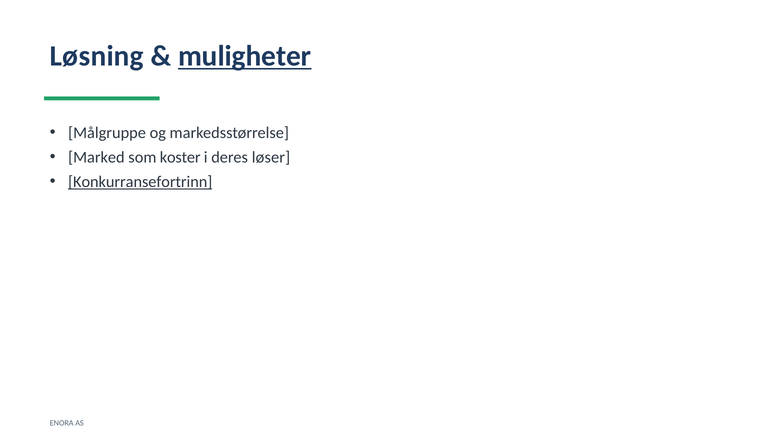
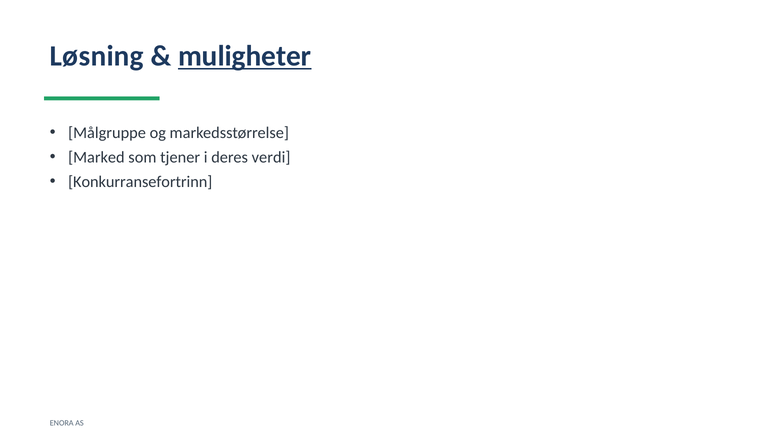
koster: koster -> tjener (180, 157)
løser: løser -> verdi (271, 157)
Konkurransefortrinn underline: present -> none (140, 182)
